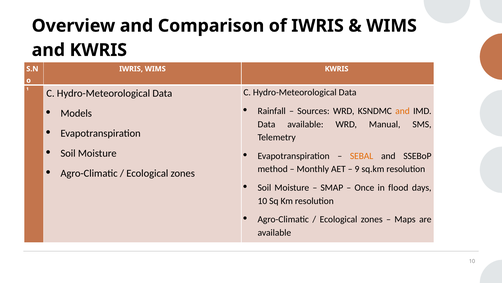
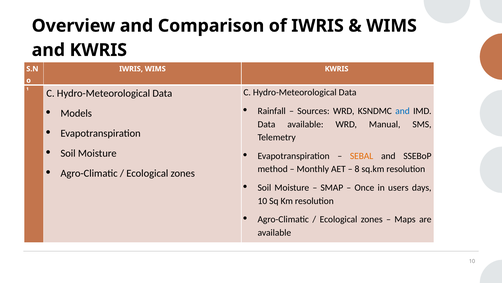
and colour: orange -> blue (402, 111)
9: 9 -> 8 (357, 169)
flood: flood -> users (398, 187)
